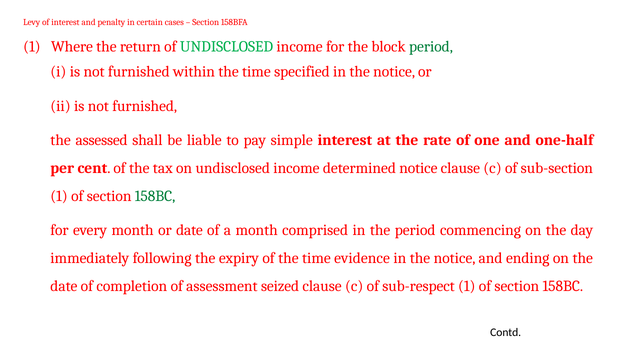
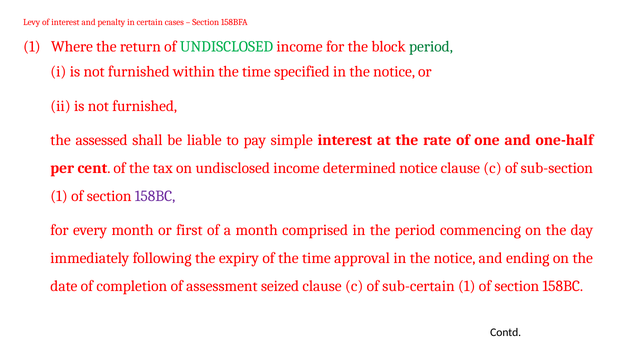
158BC colour: green -> purple (155, 196)
or date: date -> first (189, 230)
evidence: evidence -> approval (362, 258)
sub-respect: sub-respect -> sub-certain (419, 286)
